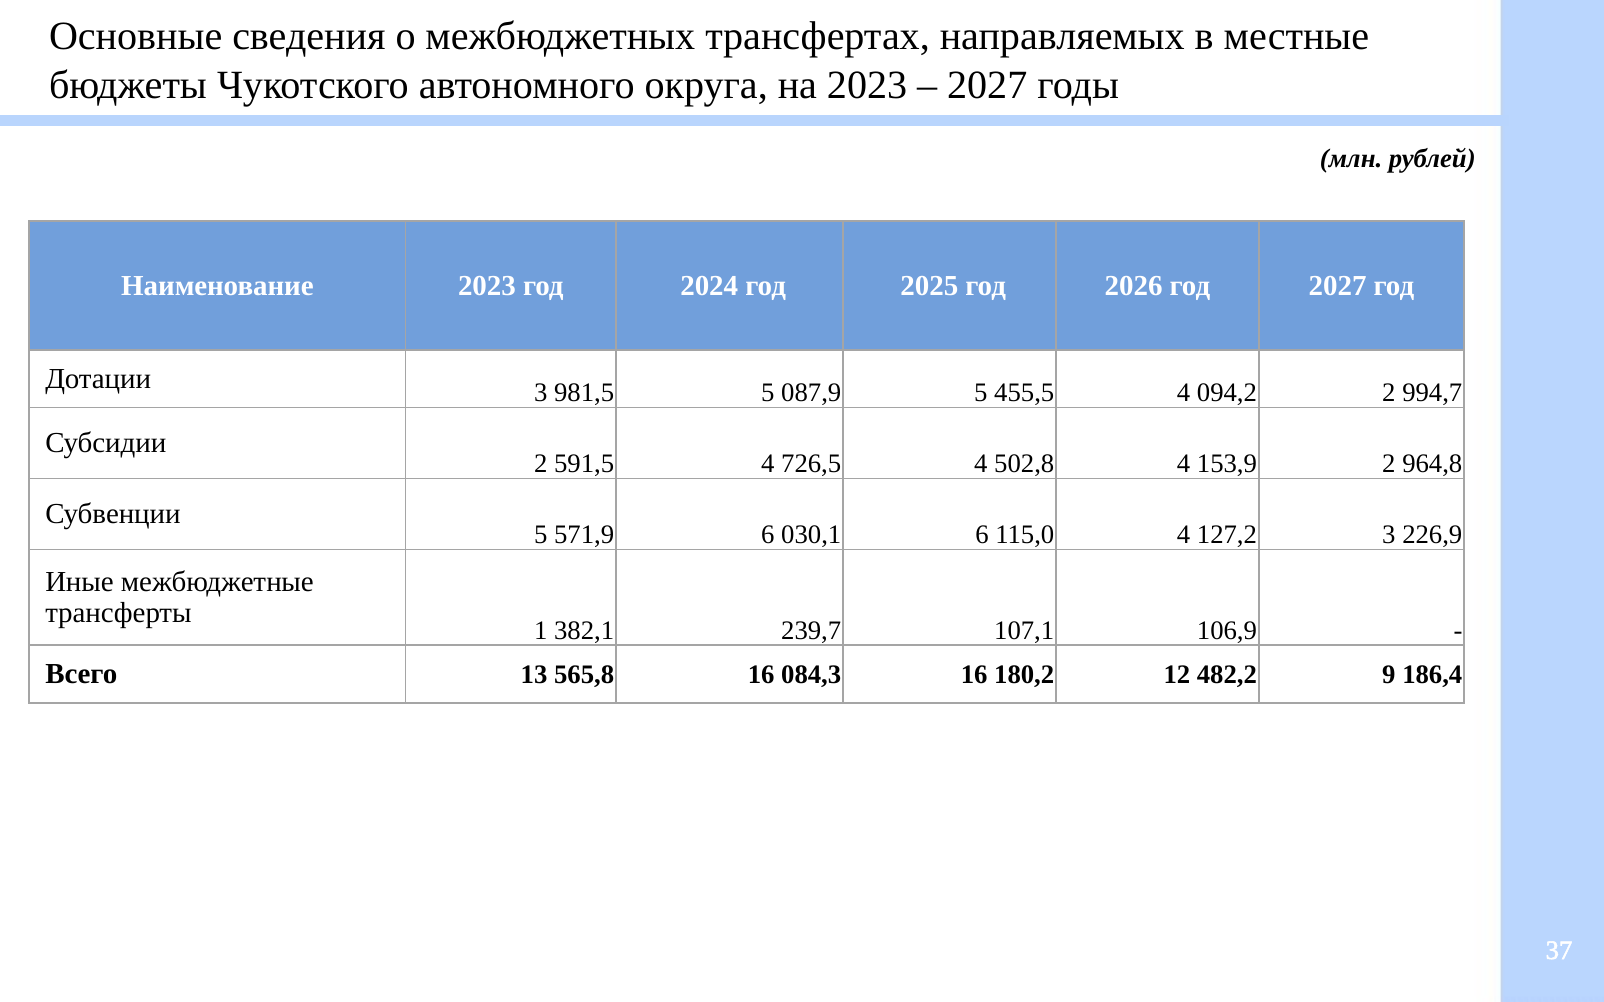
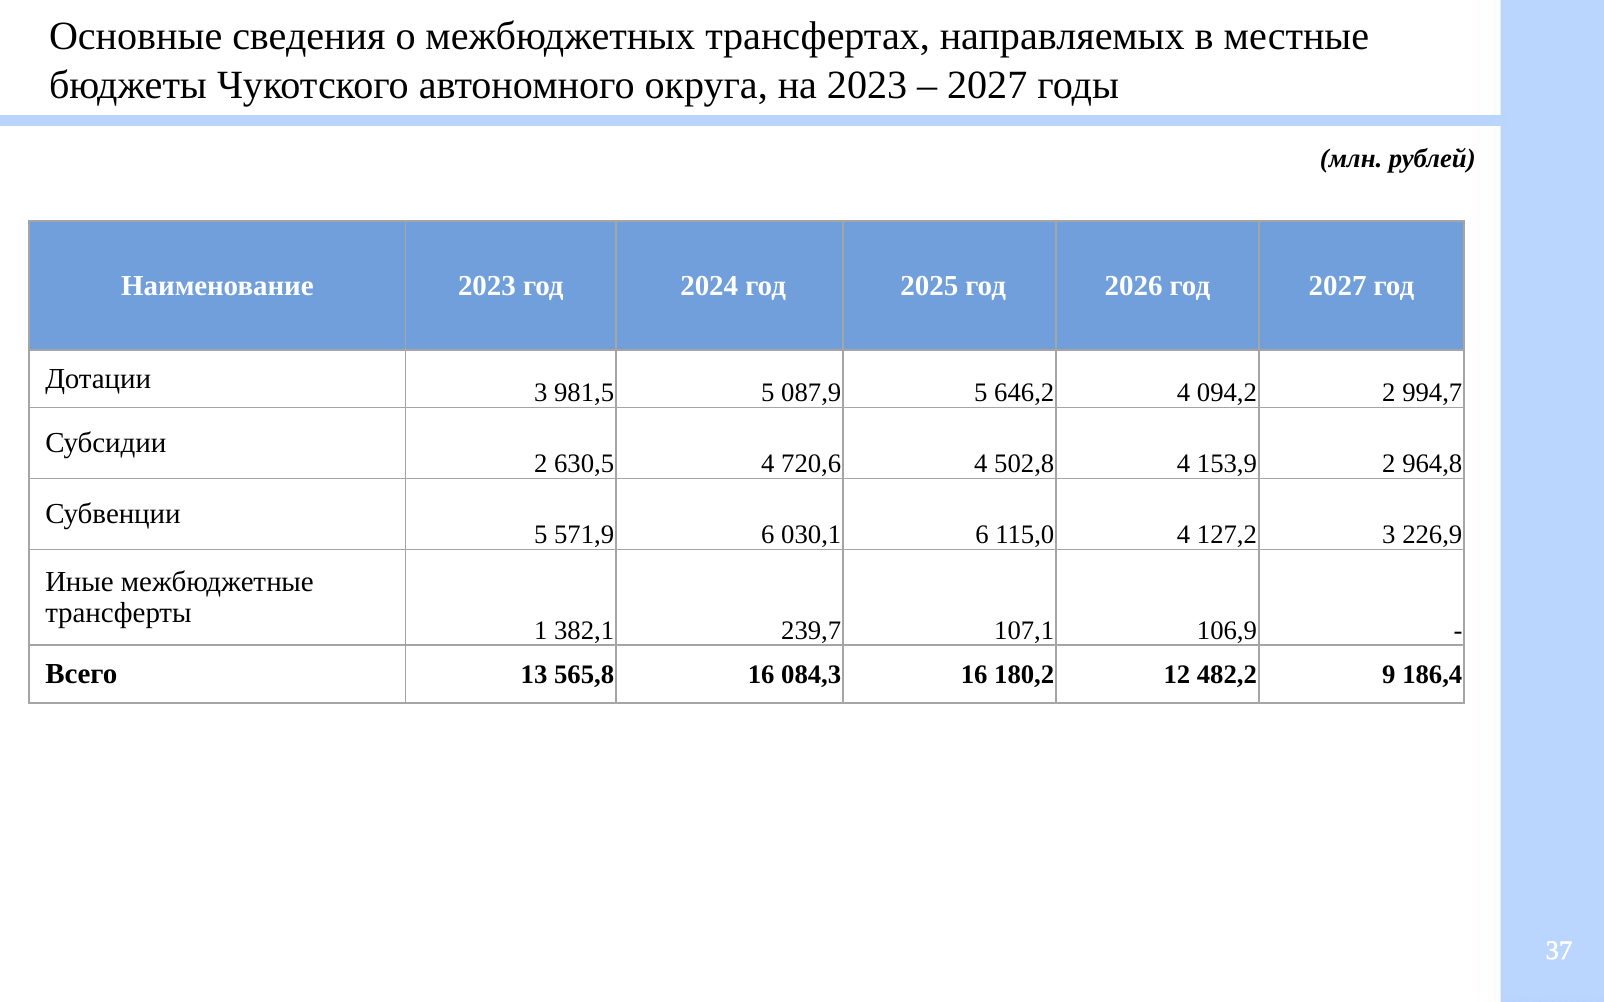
455,5: 455,5 -> 646,2 (1024, 393)
591,5: 591,5 -> 630,5 (584, 464)
726,5: 726,5 -> 720,6 (811, 464)
